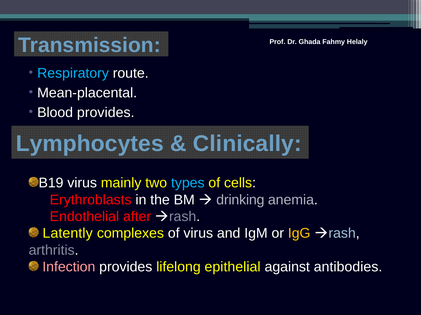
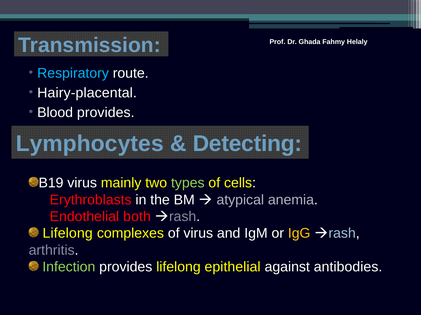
Mean-placental: Mean-placental -> Hairy-placental (87, 93)
Clinically: Clinically -> Detecting (247, 144)
types colour: light blue -> light green (188, 183)
drinking: drinking -> atypical (240, 200)
after: after -> both (137, 217)
Latently: Latently -> Lifelong (68, 234)
Infection colour: pink -> light green (69, 268)
